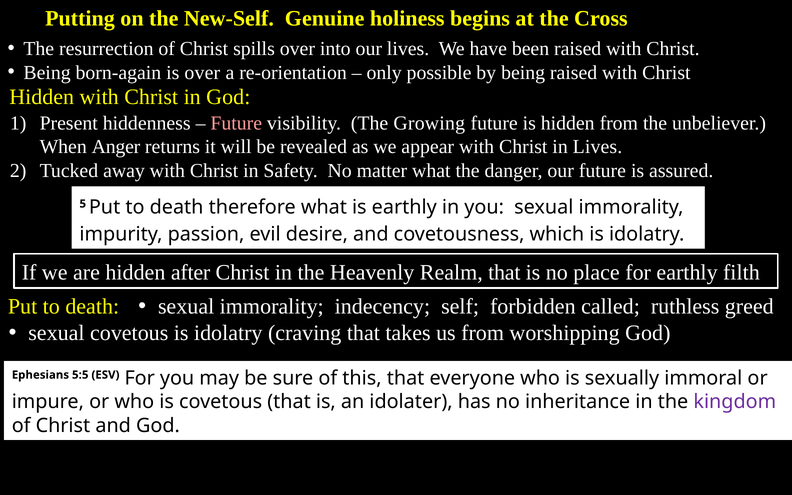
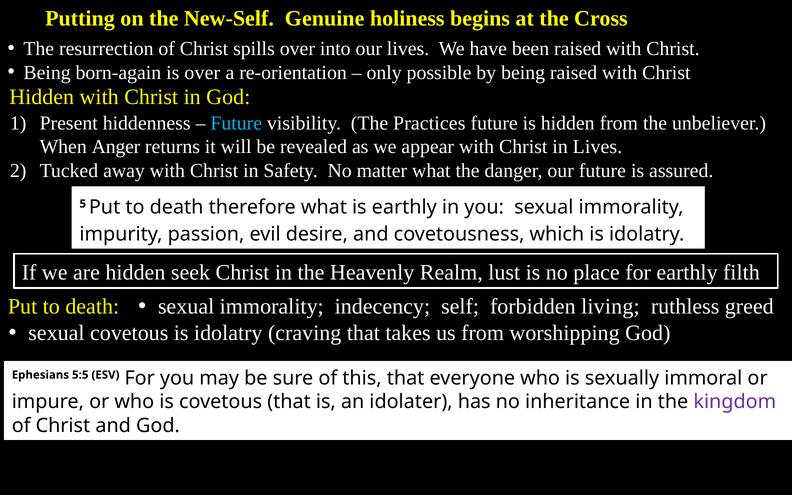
Future colour: pink -> light blue (236, 123)
Growing: Growing -> Practices (429, 123)
after: after -> seek (190, 272)
Realm that: that -> lust (504, 272)
called: called -> living (610, 307)
